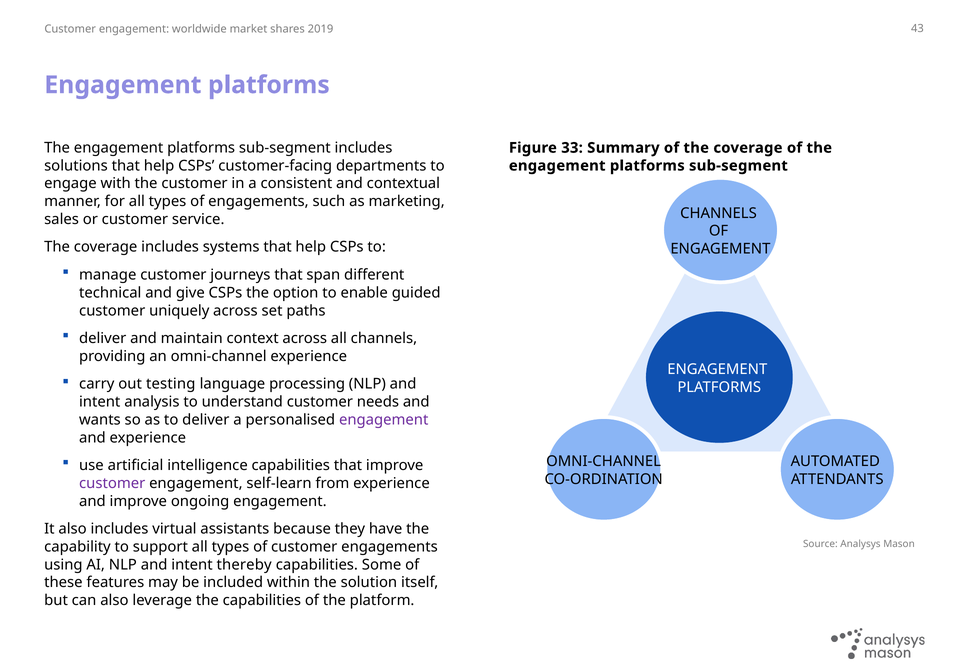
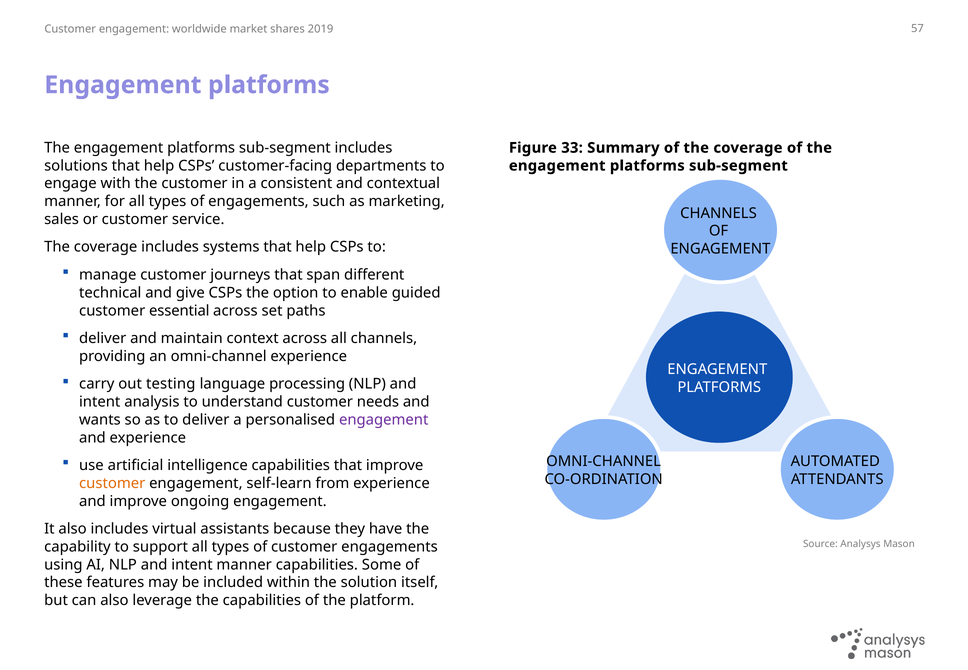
43: 43 -> 57 (917, 28)
uniquely: uniquely -> essential (179, 311)
customer colour: purple -> orange (112, 483)
intent thereby: thereby -> manner (244, 565)
